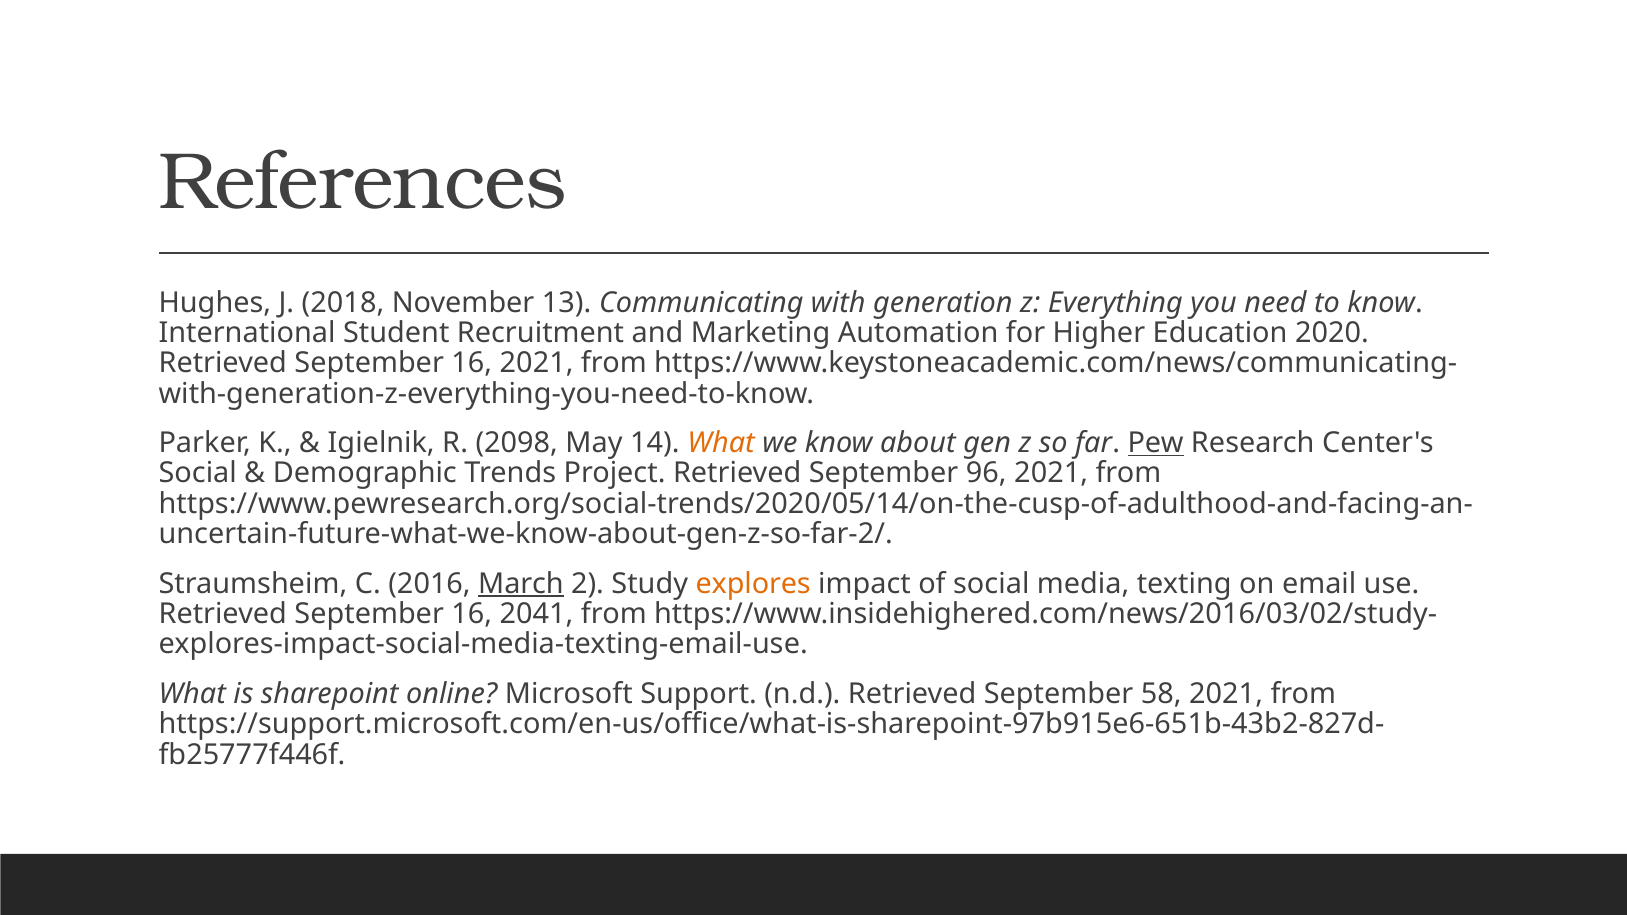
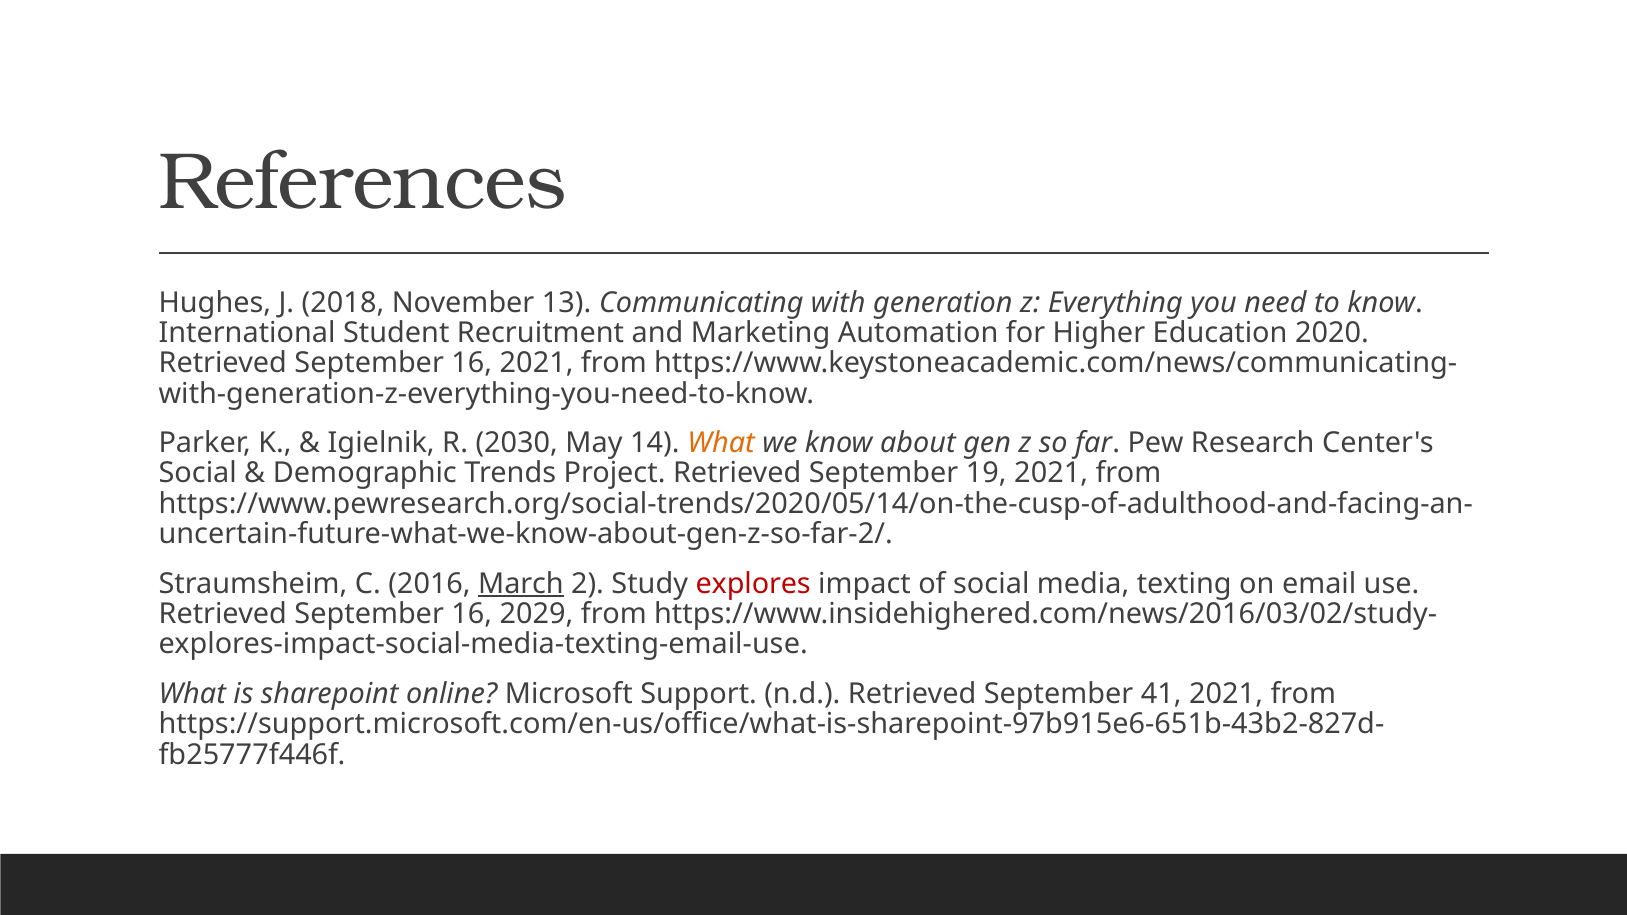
2098: 2098 -> 2030 (517, 443)
Pew underline: present -> none (1156, 443)
96: 96 -> 19 (986, 474)
explores colour: orange -> red (753, 584)
2041: 2041 -> 2029 (537, 614)
58: 58 -> 41 (1161, 694)
